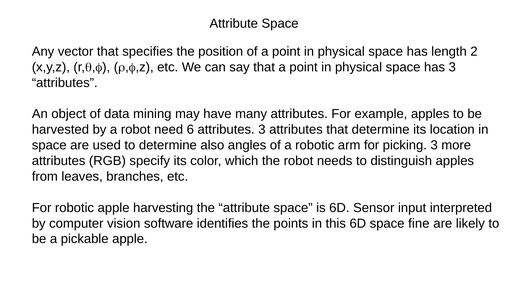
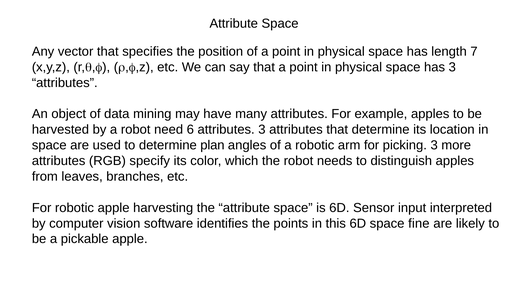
2: 2 -> 7 (474, 52)
also: also -> plan (212, 145)
